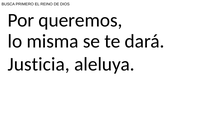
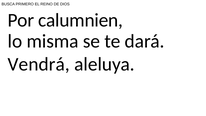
queremos: queremos -> calumnien (80, 20)
Justicia: Justicia -> Vendrá (39, 64)
